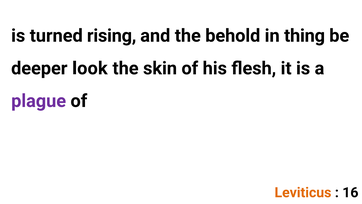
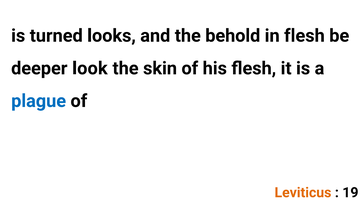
rising: rising -> looks (112, 36)
in thing: thing -> flesh (304, 36)
plague colour: purple -> blue (39, 101)
16: 16 -> 19 (350, 192)
